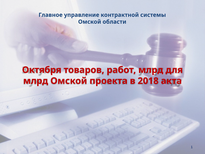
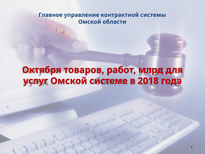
млрд: млрд -> услуг (36, 81)
проекта: проекта -> системе (109, 81)
акта: акта -> года (171, 81)
